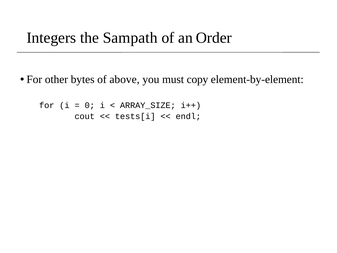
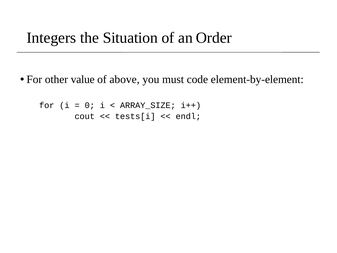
Sampath: Sampath -> Situation (130, 38)
bytes: bytes -> value (83, 79)
copy: copy -> code (197, 79)
